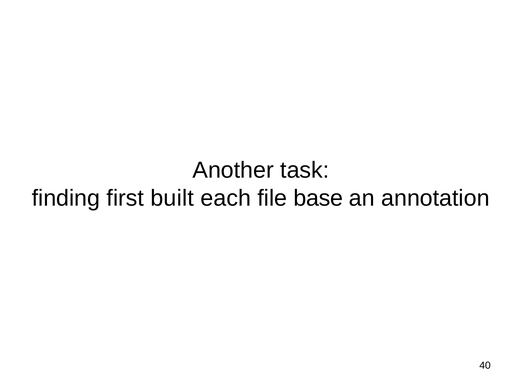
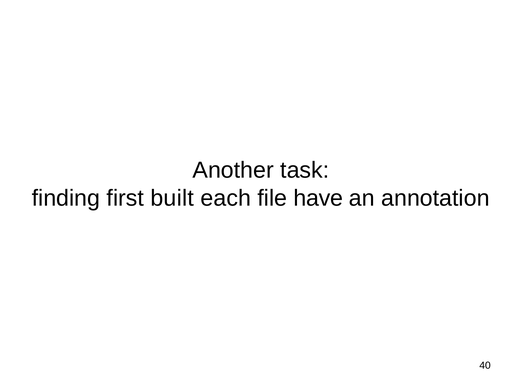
base: base -> have (318, 198)
